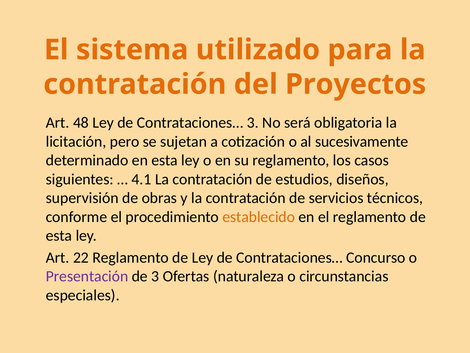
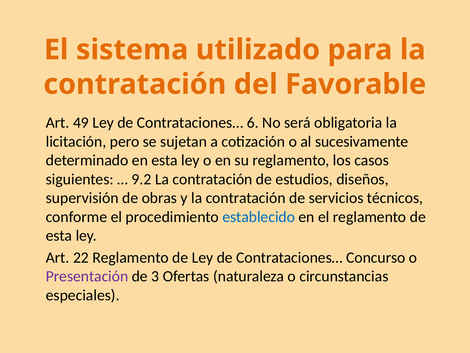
Proyectos: Proyectos -> Favorable (356, 84)
48: 48 -> 49 (81, 123)
Contrataciones… 3: 3 -> 6 (253, 123)
4.1: 4.1 -> 9.2 (142, 179)
establecido colour: orange -> blue (259, 217)
